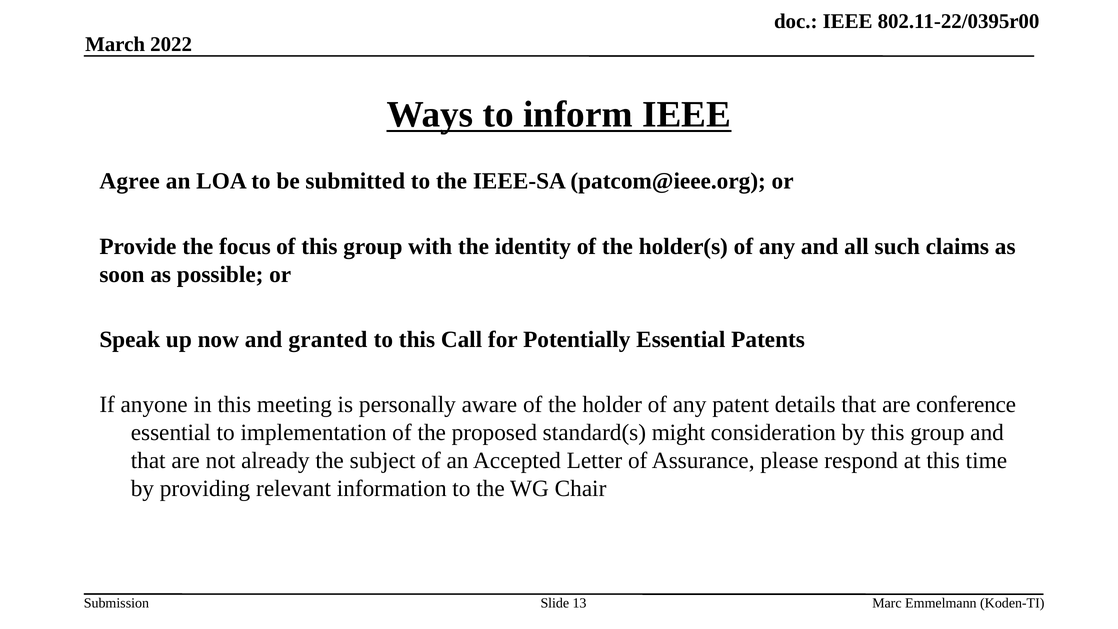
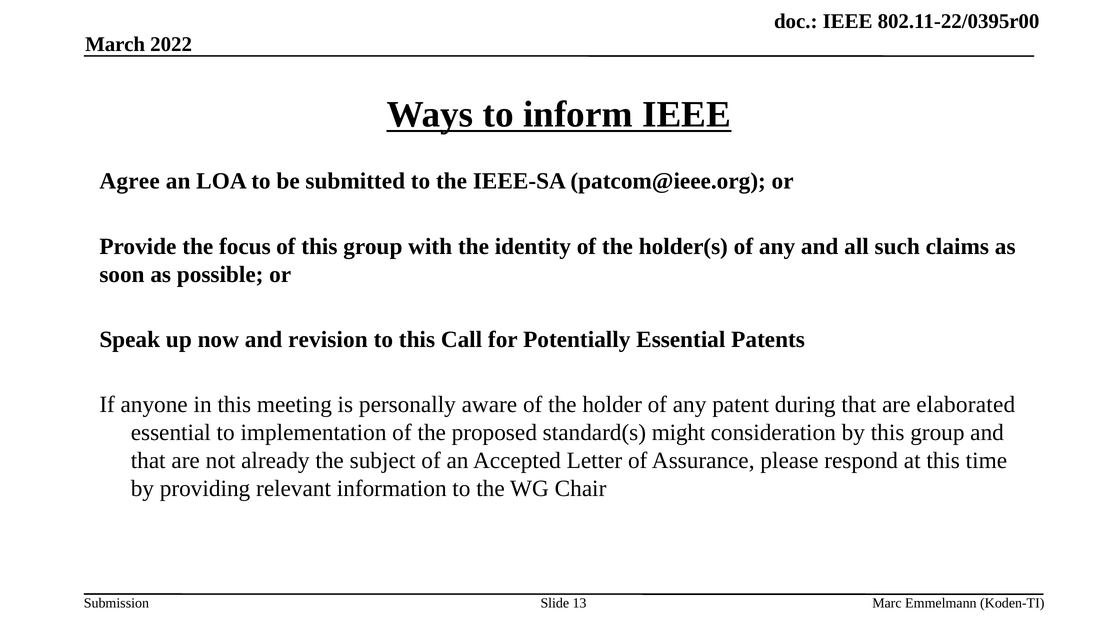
granted: granted -> revision (328, 340)
details: details -> during (805, 405)
conference: conference -> elaborated (966, 405)
